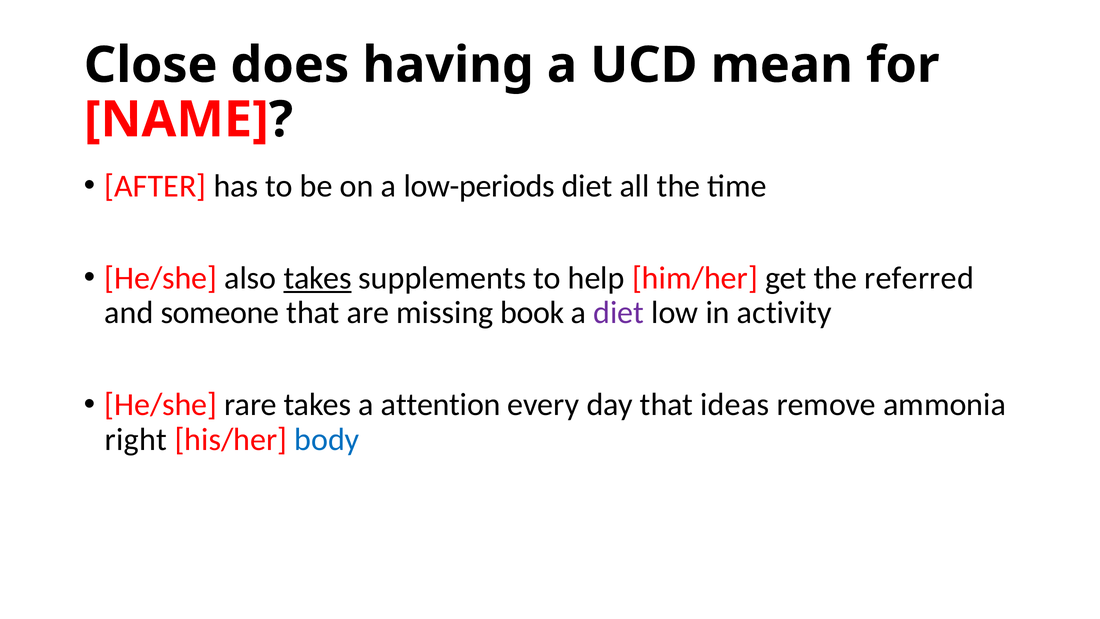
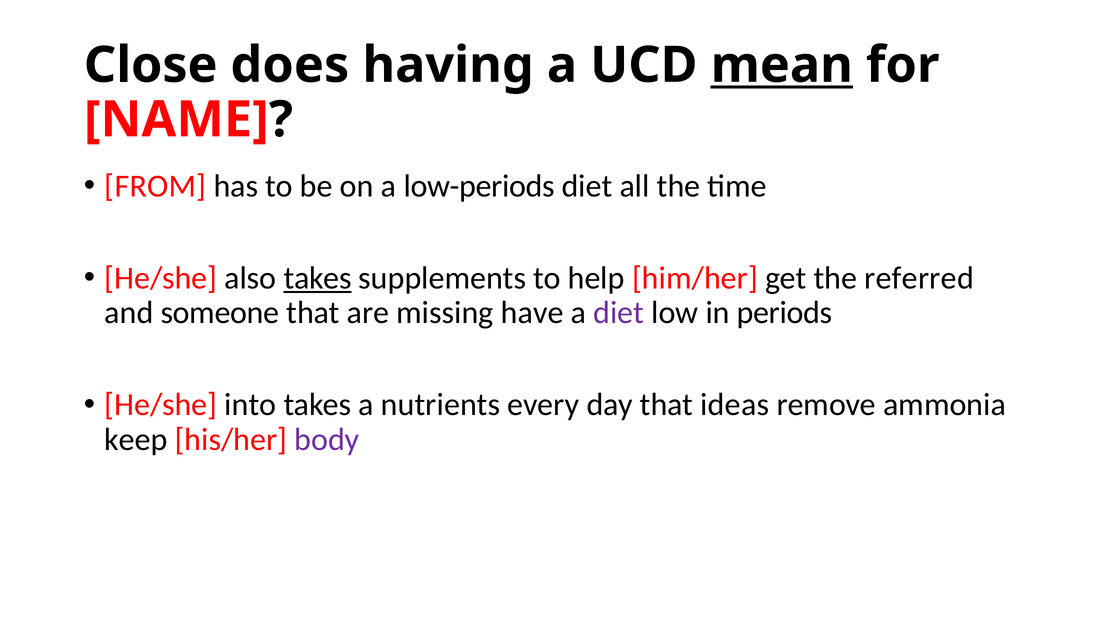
mean underline: none -> present (782, 65)
AFTER: AFTER -> FROM (155, 186)
book: book -> have (532, 313)
activity: activity -> periods (784, 313)
rare: rare -> into (250, 405)
attention: attention -> nutrients (441, 405)
right: right -> keep (136, 439)
body colour: blue -> purple (327, 439)
